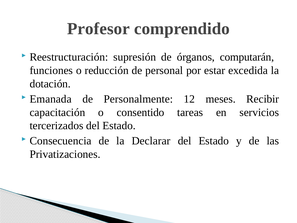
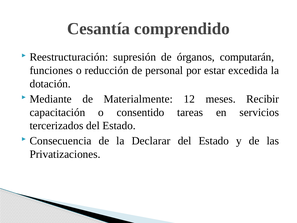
Profesor: Profesor -> Cesantía (99, 29)
Emanada: Emanada -> Mediante (51, 99)
Personalmente: Personalmente -> Materialmente (138, 99)
